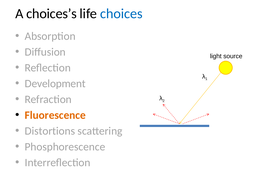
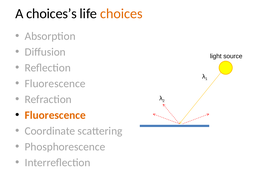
choices colour: blue -> orange (121, 14)
Development: Development -> Fluorescence (55, 84)
Distortions: Distortions -> Coordinate (50, 131)
